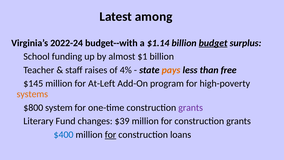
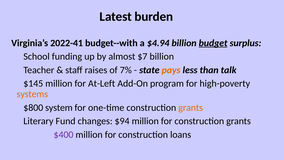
among: among -> burden (154, 17)
2022-24: 2022-24 -> 2022-41 (67, 43)
$1.14: $1.14 -> $4.94 (158, 43)
$1: $1 -> $7 (142, 56)
4%: 4% -> 7% (126, 70)
free: free -> talk (229, 70)
grants colour: purple -> orange (191, 107)
$39: $39 -> $94 (122, 121)
$400 colour: blue -> purple (64, 134)
for underline: present -> none (111, 134)
